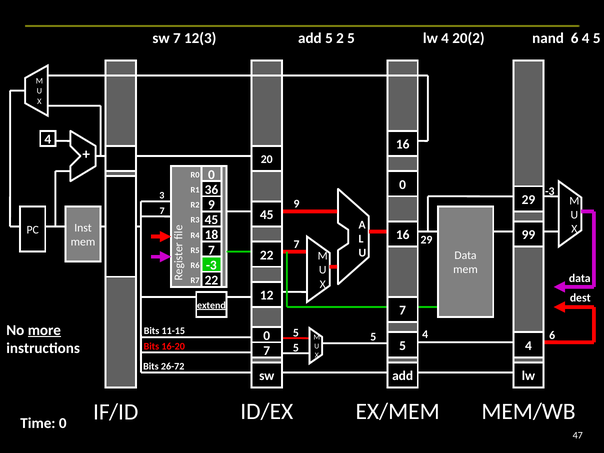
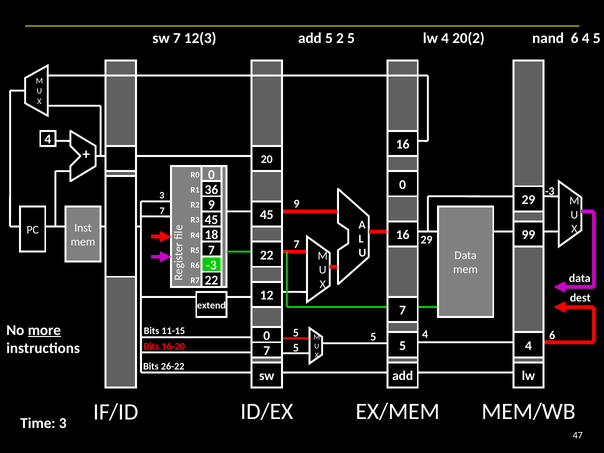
extend underline: present -> none (211, 305)
26-72: 26-72 -> 26-22 (173, 366)
Time 0: 0 -> 3 (63, 424)
